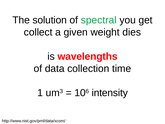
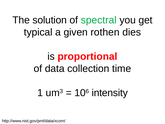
collect: collect -> typical (38, 32)
weight: weight -> rothen (105, 32)
wavelengths: wavelengths -> proportional (87, 56)
